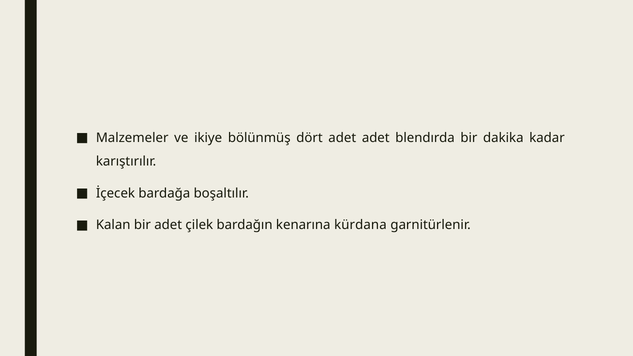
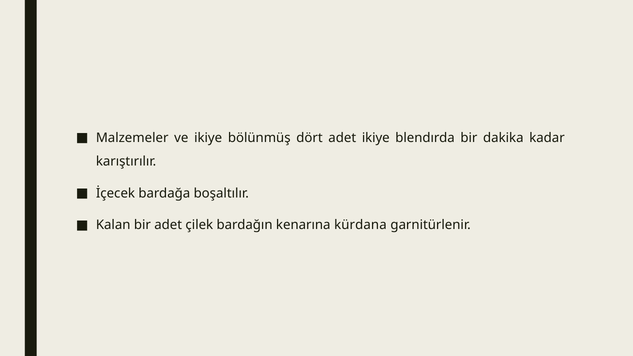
adet adet: adet -> ikiye (376, 138)
